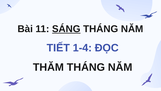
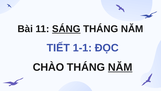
1-4: 1-4 -> 1-1 (82, 48)
THĂM: THĂM -> CHÀO (48, 67)
NĂM underline: none -> present (120, 67)
